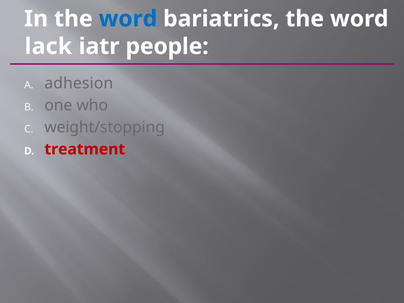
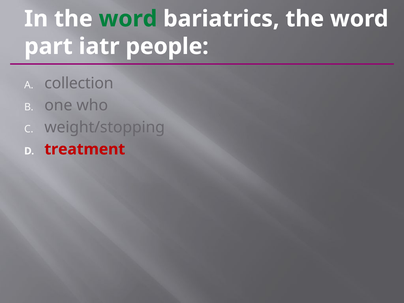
word colour: blue -> green (128, 19)
lack: lack -> part (48, 46)
adhesion: adhesion -> collection (79, 83)
